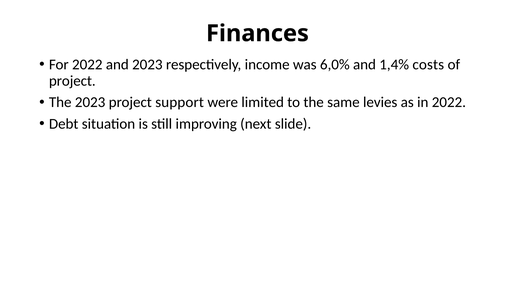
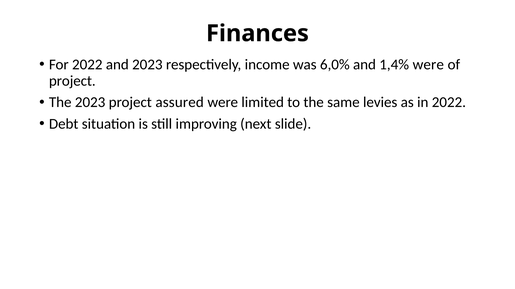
1,4% costs: costs -> were (428, 65)
support: support -> assured (180, 103)
